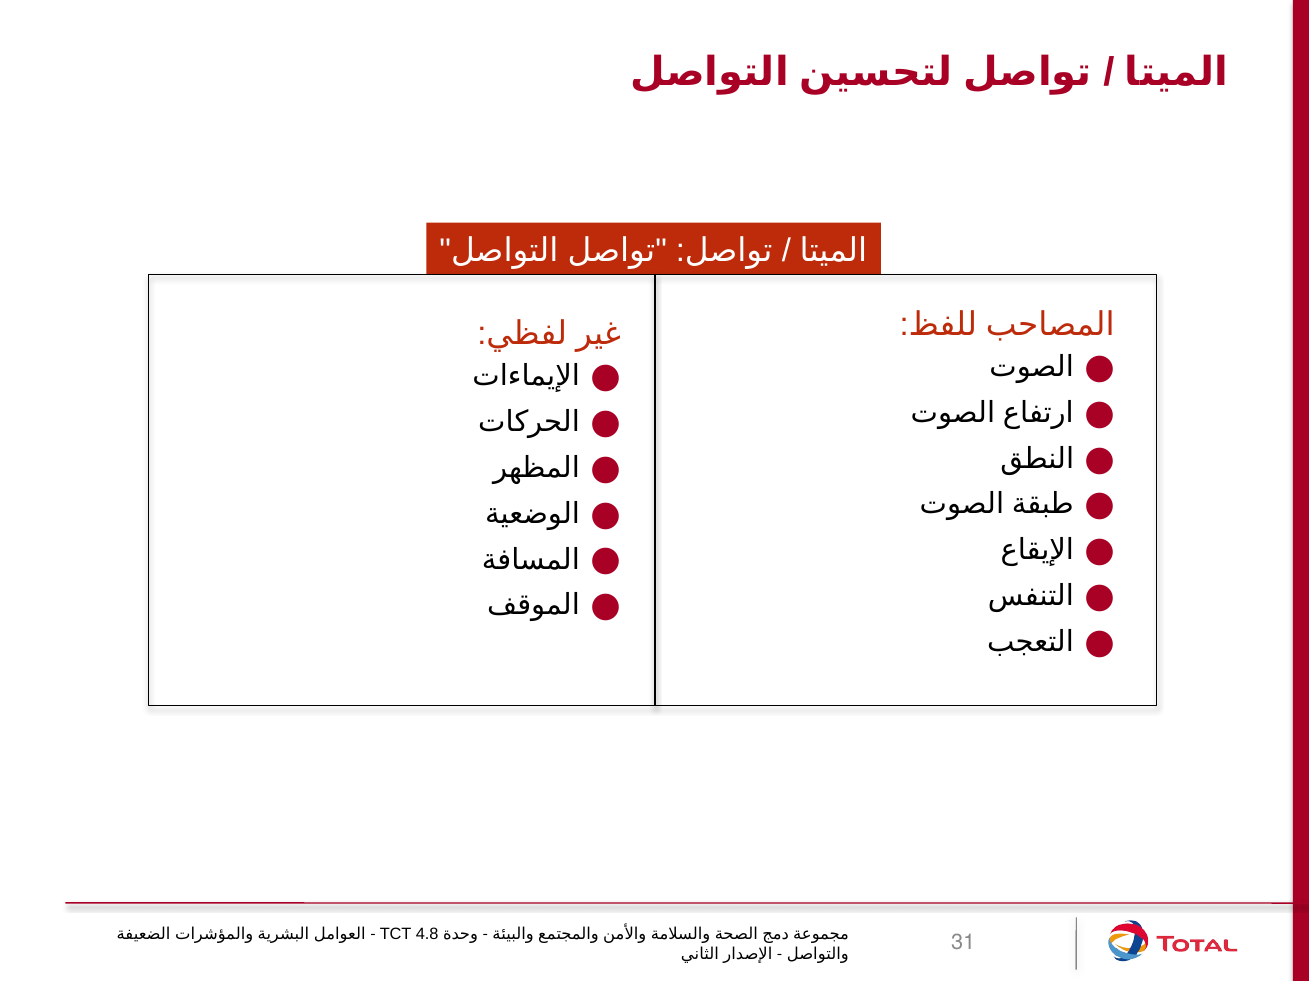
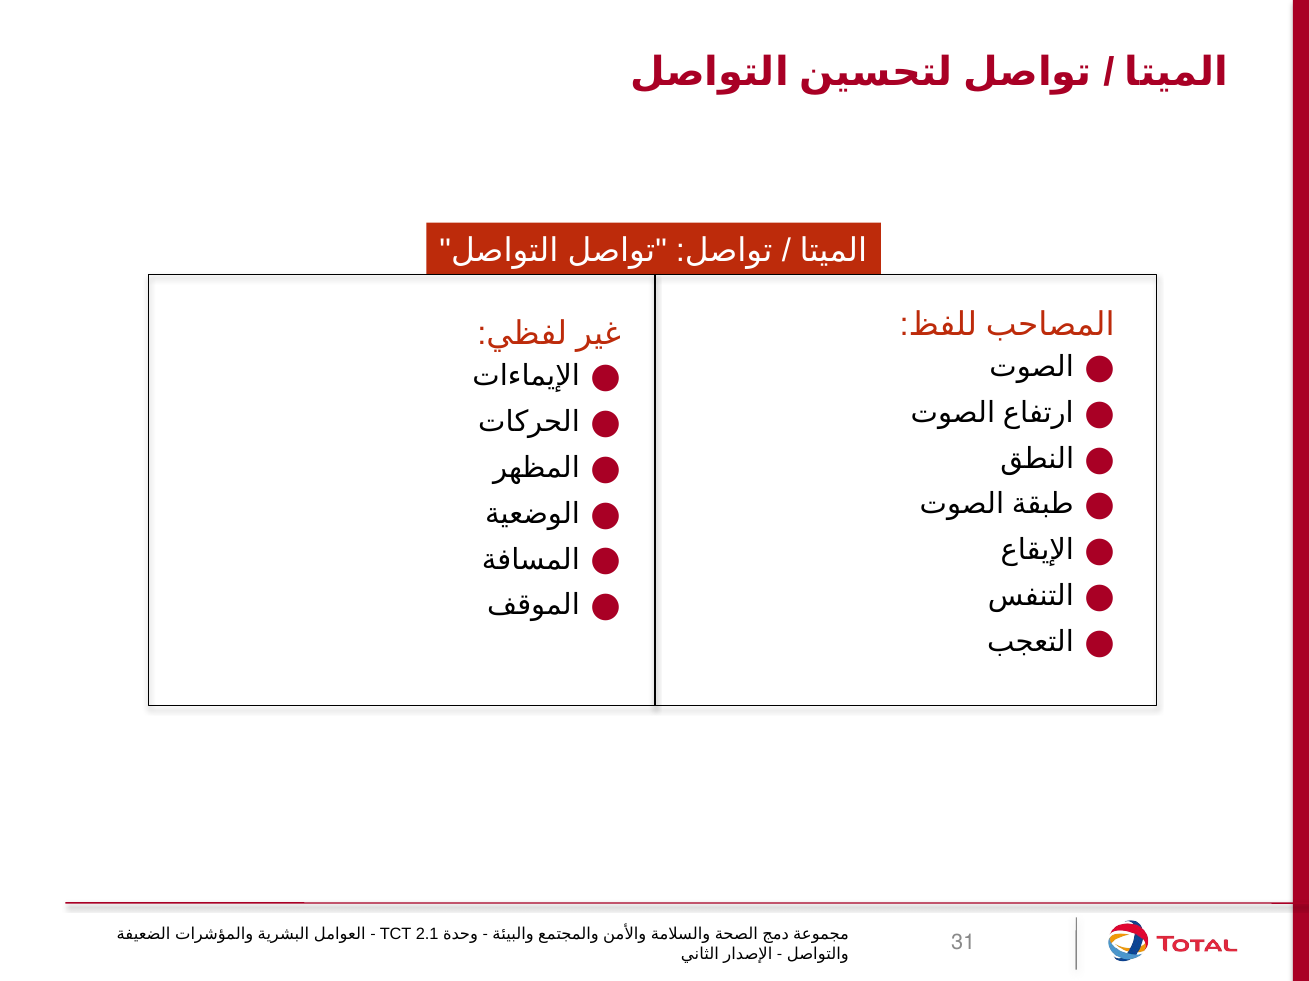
4.8: 4.8 -> 2.1 (427, 935)
